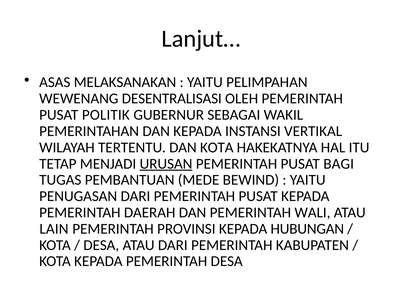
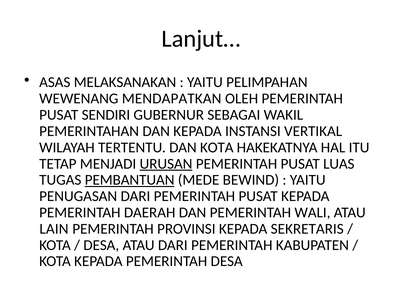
DESENTRALISASI: DESENTRALISASI -> MENDAPATKAN (172, 99)
POLITIK: POLITIK -> SENDIRI (106, 115)
BAGI: BAGI -> LUAS (339, 164)
PEMBANTUAN underline: none -> present (130, 180)
HUBUNGAN: HUBUNGAN -> SEKRETARIS (307, 229)
